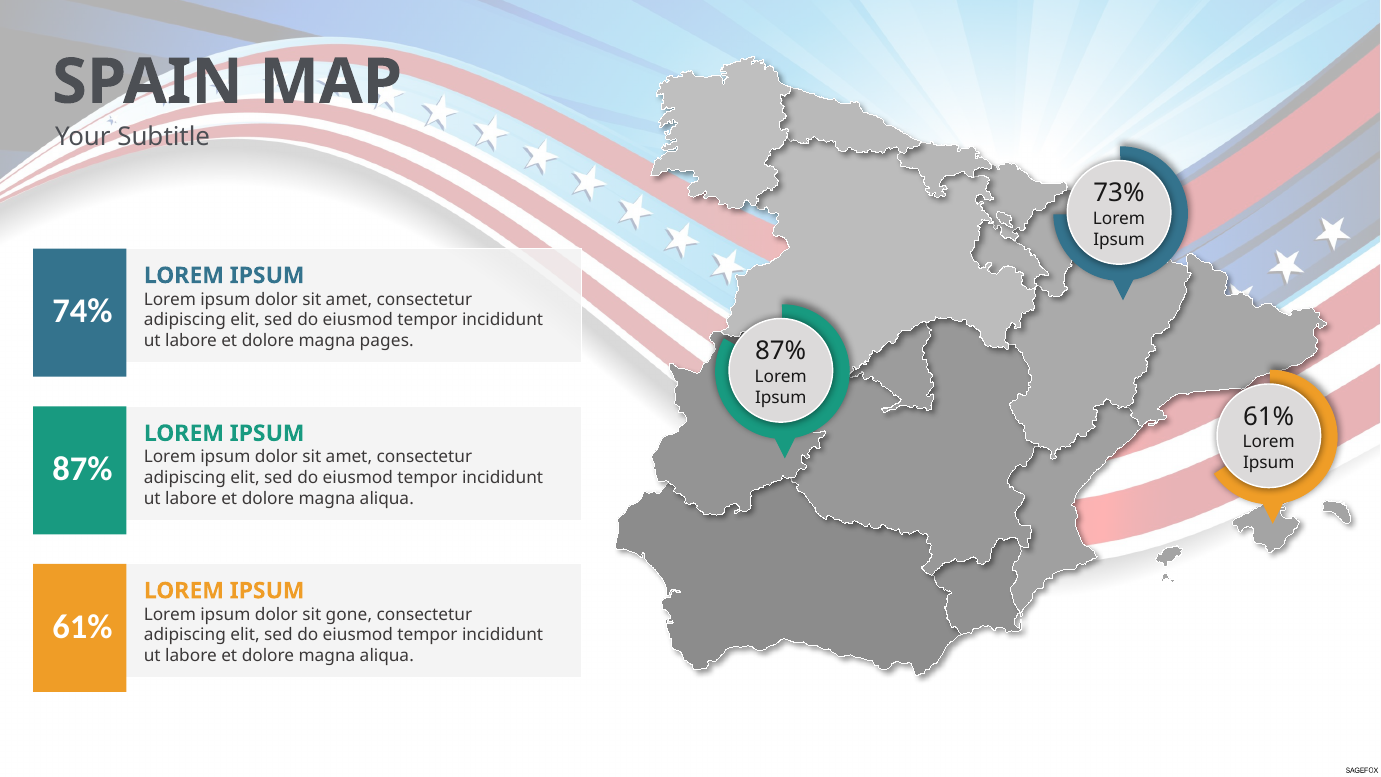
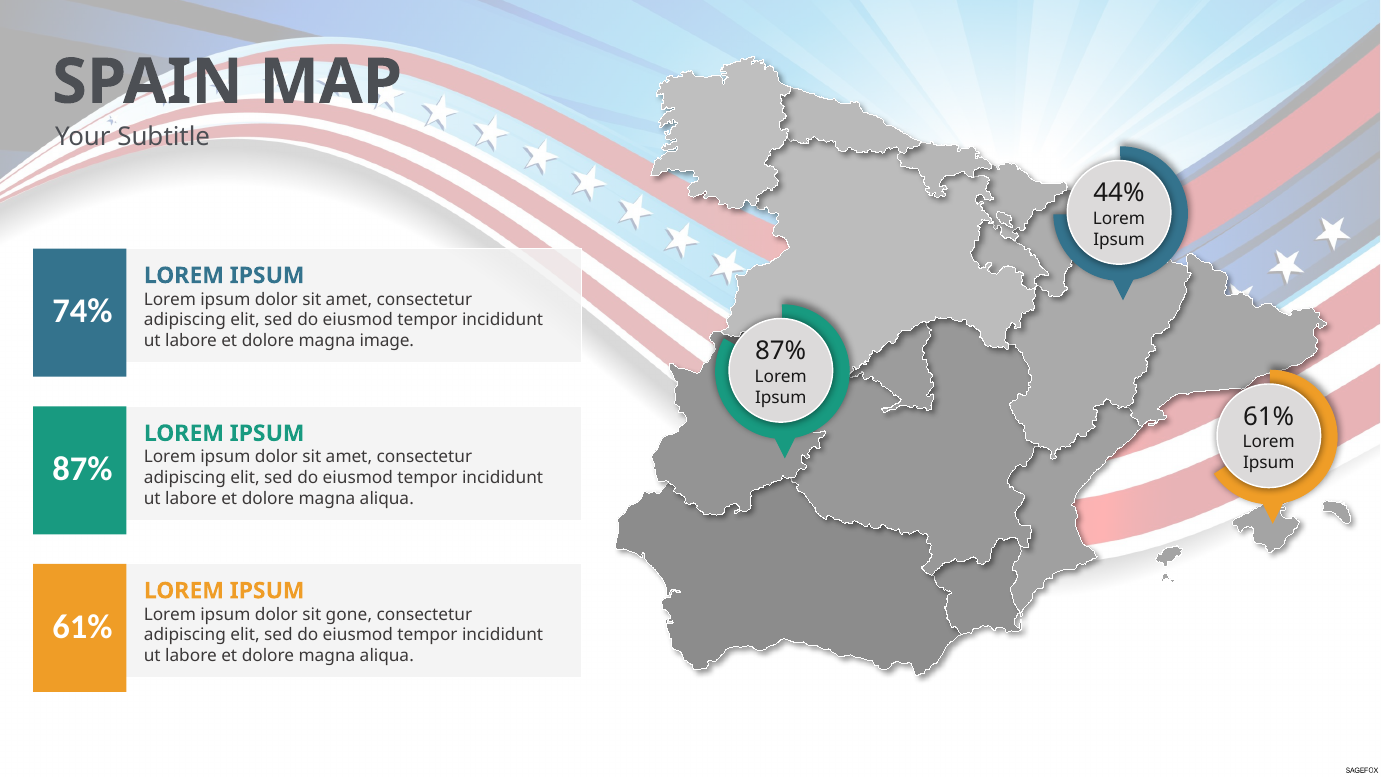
73%: 73% -> 44% (1119, 193)
pages: pages -> image (387, 341)
